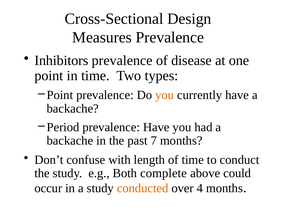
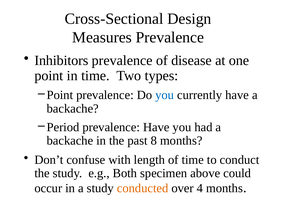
you colour: orange -> blue (165, 95)
7: 7 -> 8 (154, 140)
complete: complete -> specimen (164, 173)
